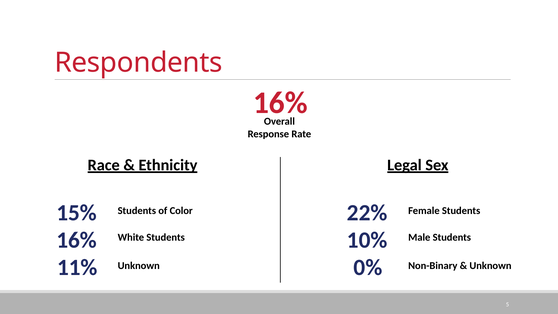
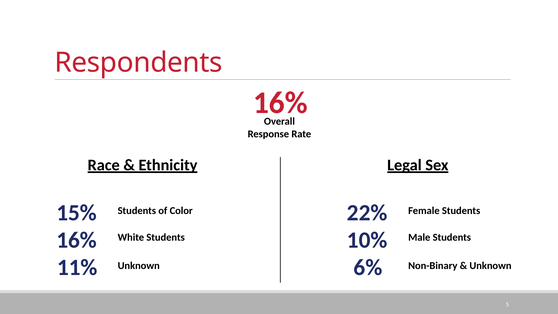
0%: 0% -> 6% (368, 267)
